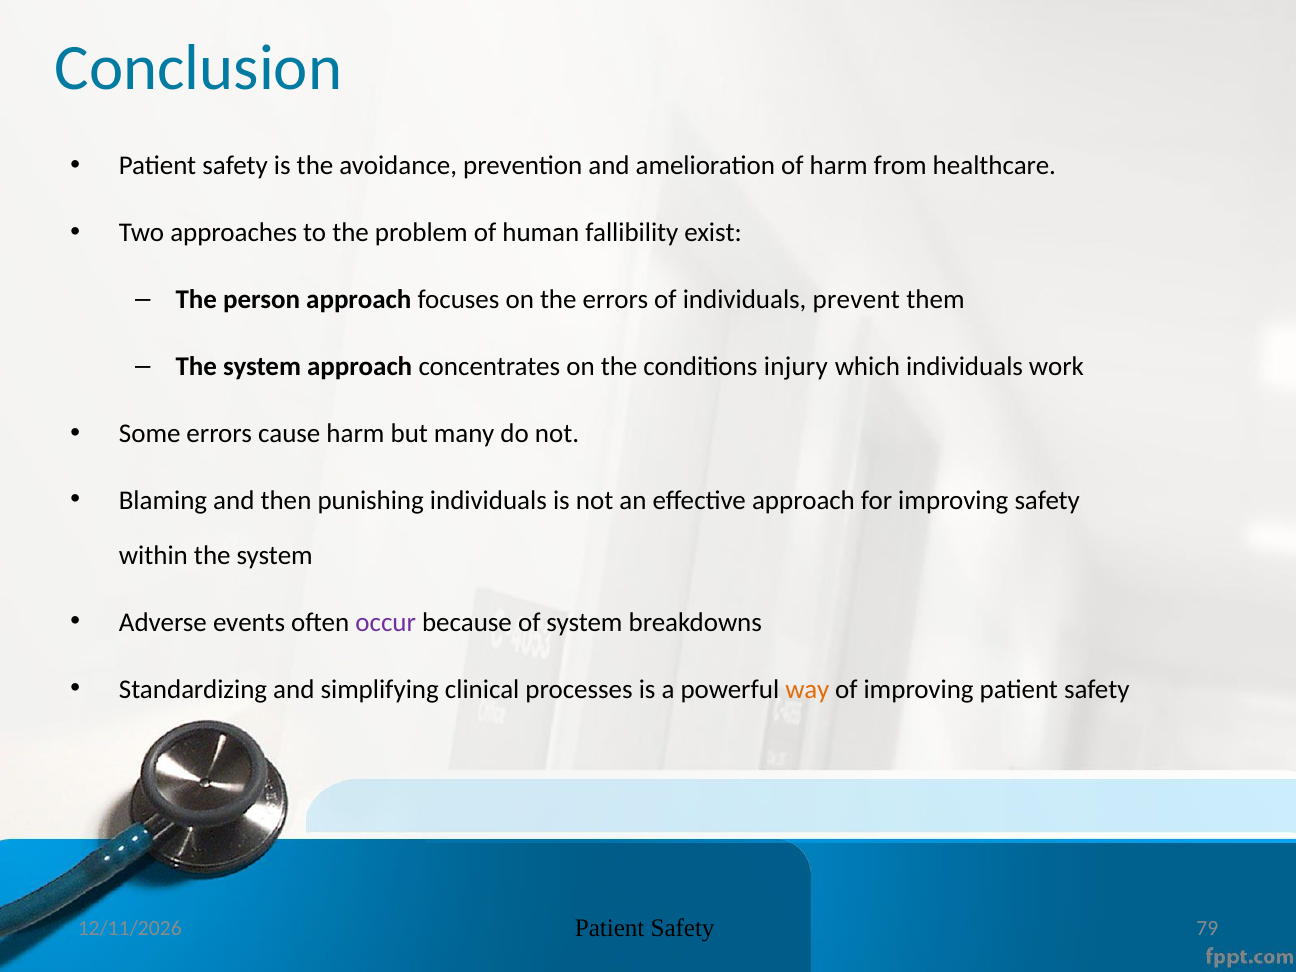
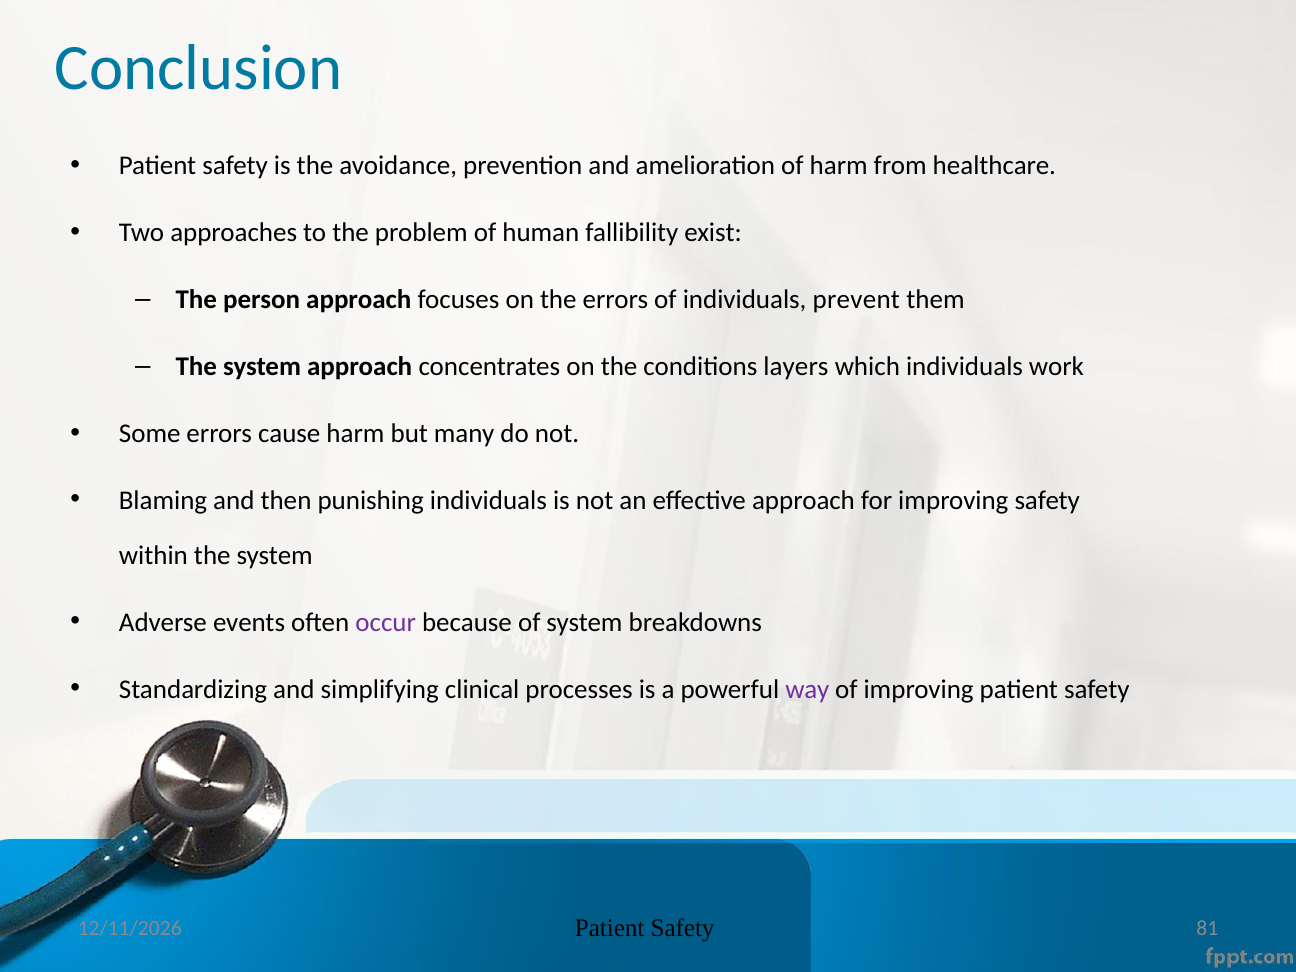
injury: injury -> layers (796, 366)
way colour: orange -> purple (807, 689)
79: 79 -> 81 (1207, 928)
